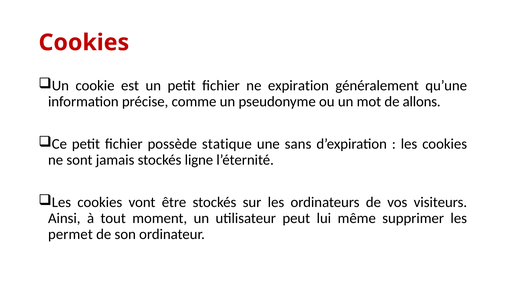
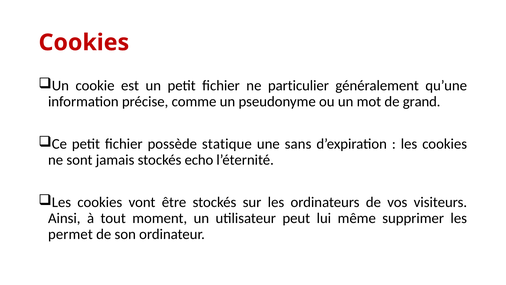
expiration: expiration -> particulier (298, 86)
allons: allons -> grand (422, 101)
ligne: ligne -> echo (199, 160)
